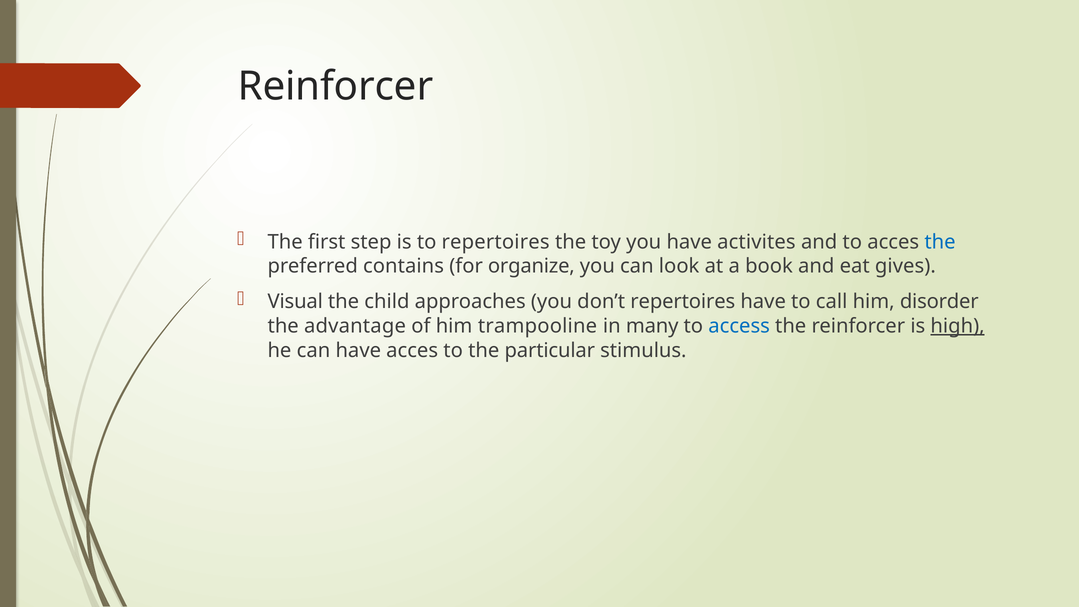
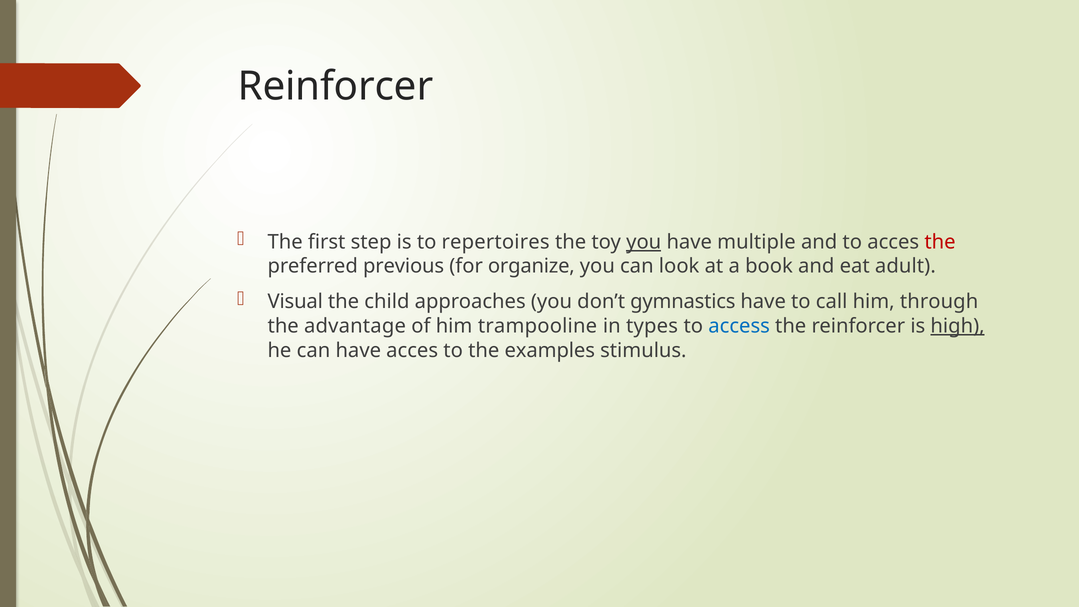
you underline: none -> present (644, 242)
activites: activites -> multiple (756, 242)
the colour: blue -> red (940, 242)
contains: contains -> previous (404, 266)
gives: gives -> adult (905, 266)
don’t repertoires: repertoires -> gymnastics (683, 302)
disorder: disorder -> through (939, 302)
many: many -> types (652, 326)
particular: particular -> examples (550, 350)
